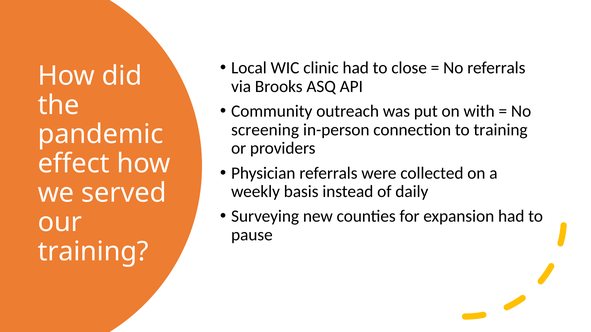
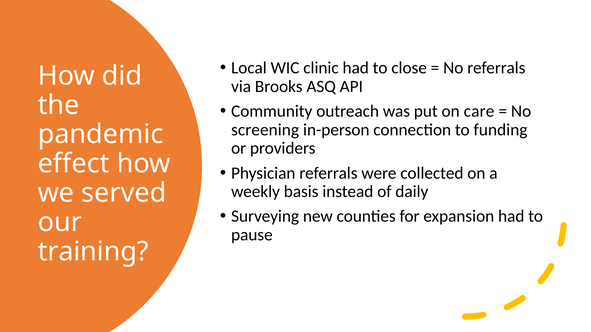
with: with -> care (479, 111)
to training: training -> funding (501, 130)
